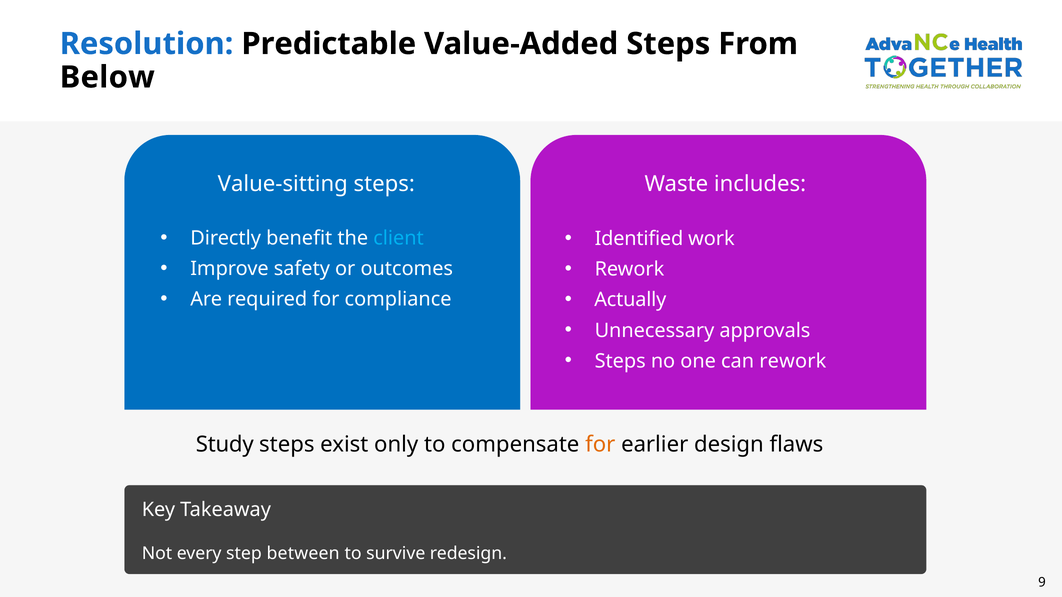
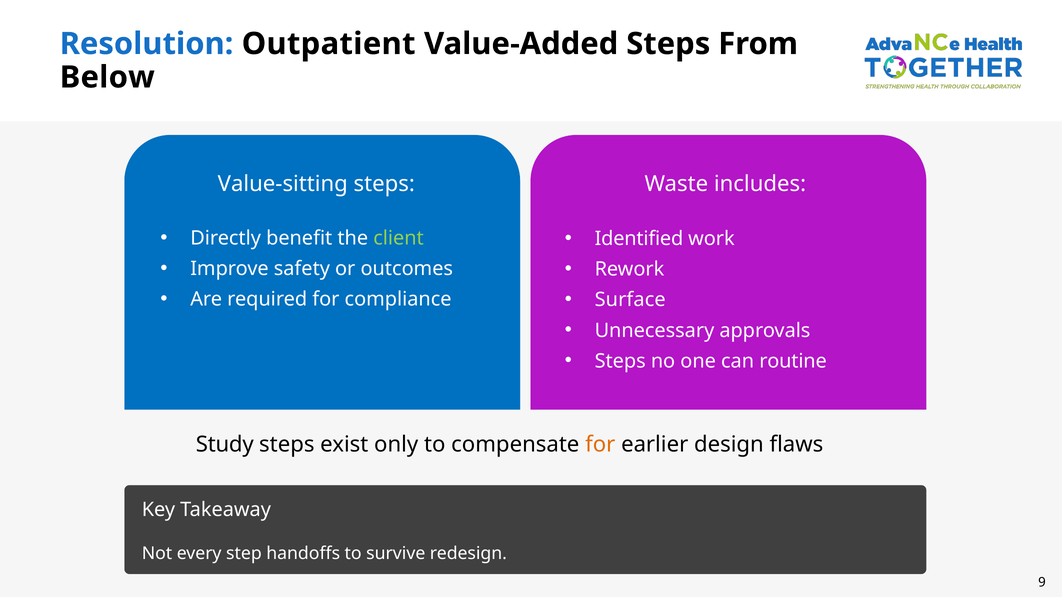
Predictable: Predictable -> Outpatient (329, 44)
client colour: light blue -> light green (399, 238)
Actually: Actually -> Surface (630, 300)
can rework: rework -> routine (793, 361)
between: between -> handoffs (303, 554)
